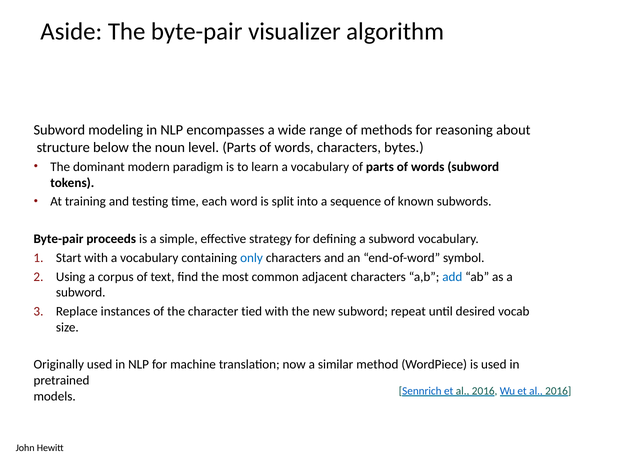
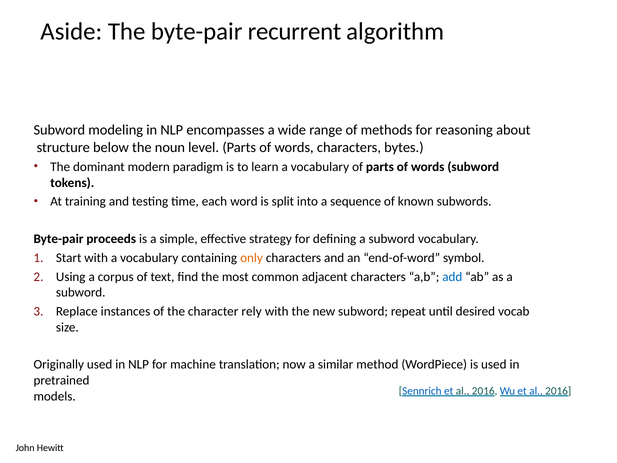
visualizer: visualizer -> recurrent (294, 31)
only colour: blue -> orange (252, 258)
tied: tied -> rely (252, 311)
